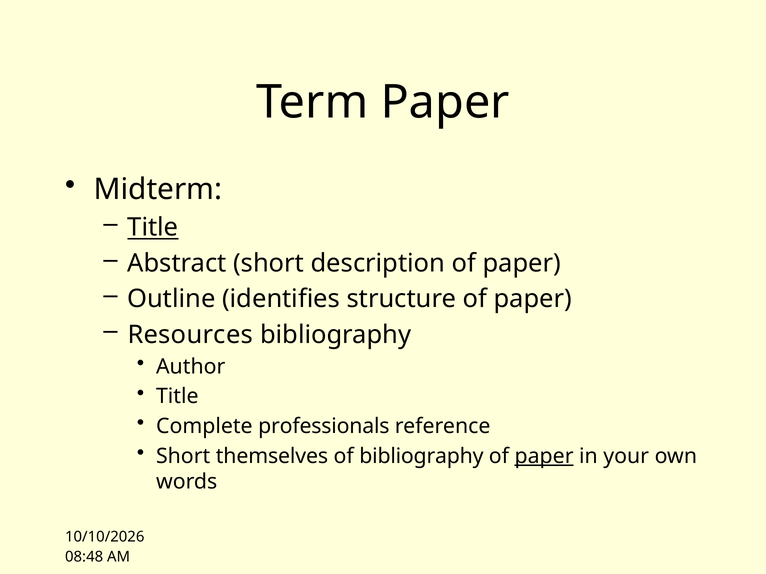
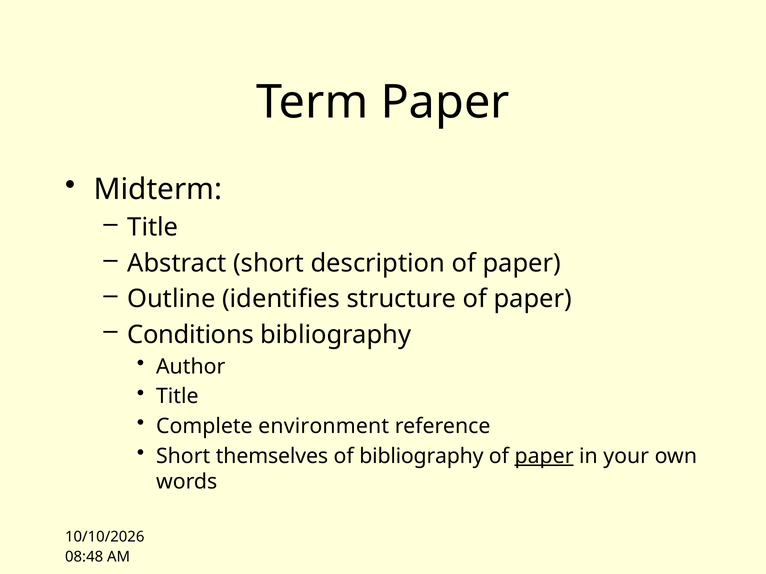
Title underline: present -> none (153, 228)
Resources: Resources -> Conditions (191, 335)
professionals: professionals -> environment (324, 427)
